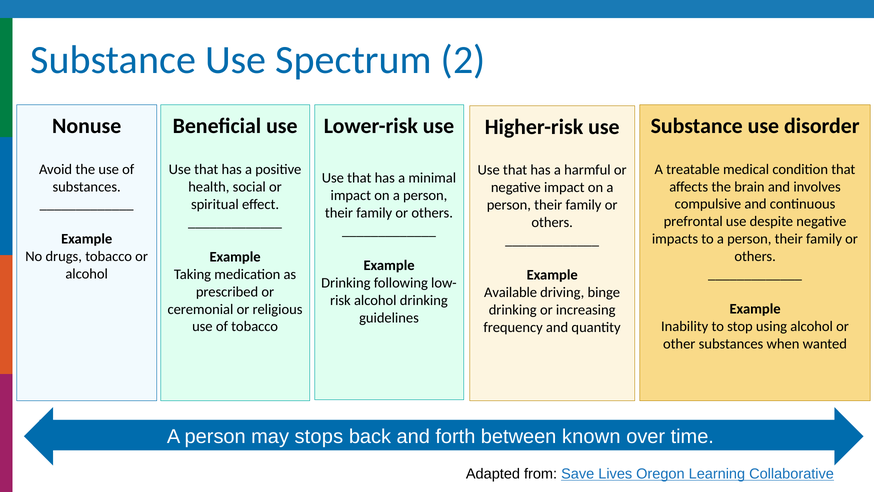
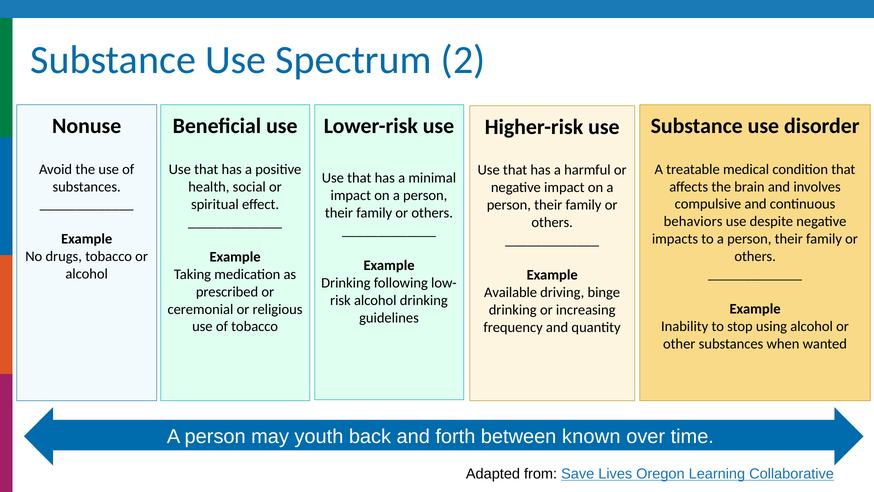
prefrontal: prefrontal -> behaviors (693, 221)
stops: stops -> youth (319, 436)
